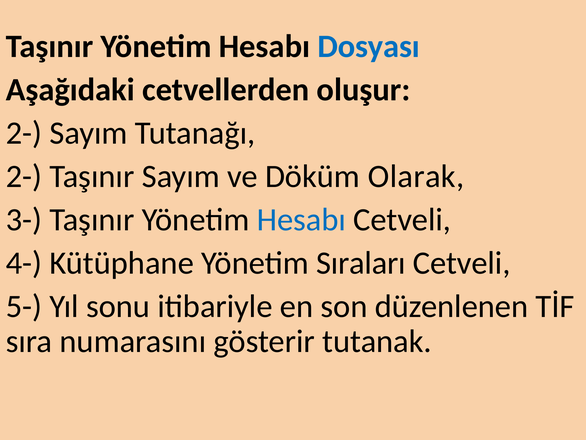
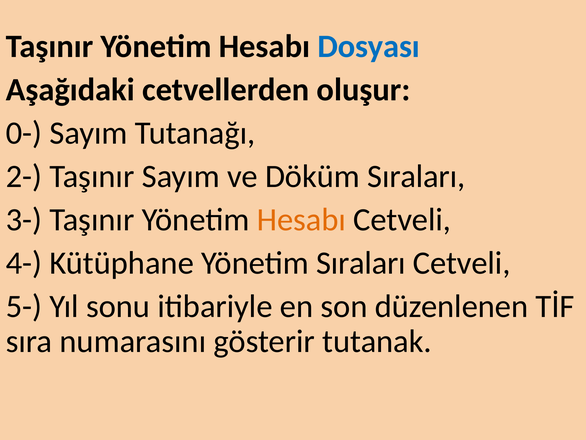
2-: 2- -> 0- (24, 133)
Döküm Olarak: Olarak -> Sıraları (416, 176)
Hesabı colour: blue -> orange (301, 219)
